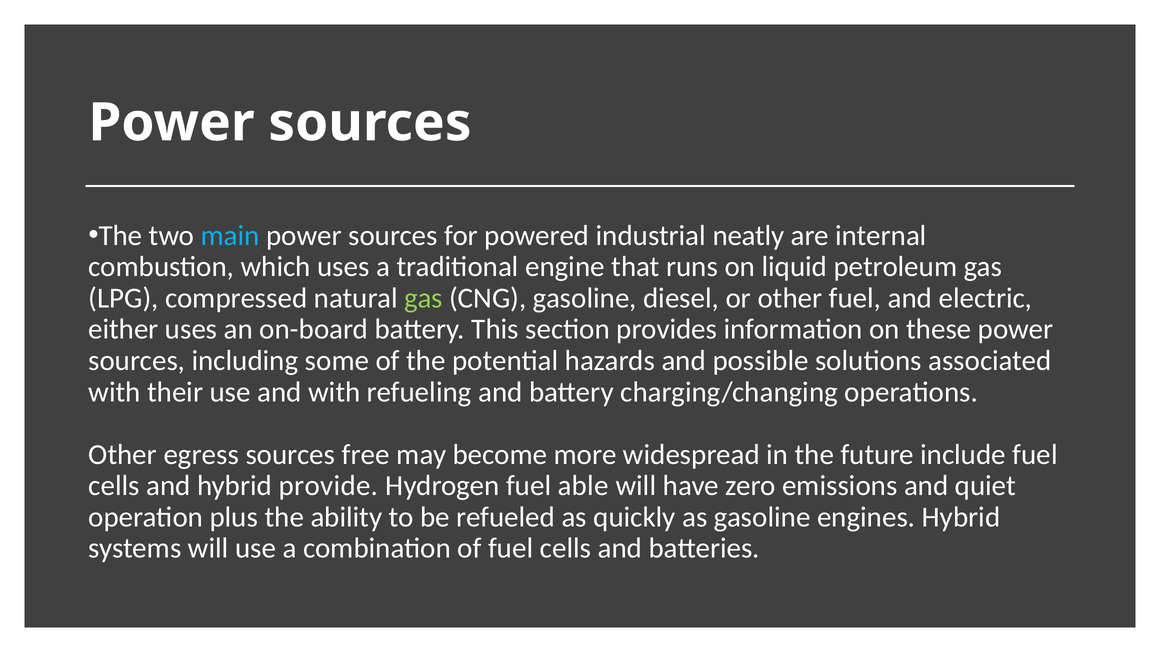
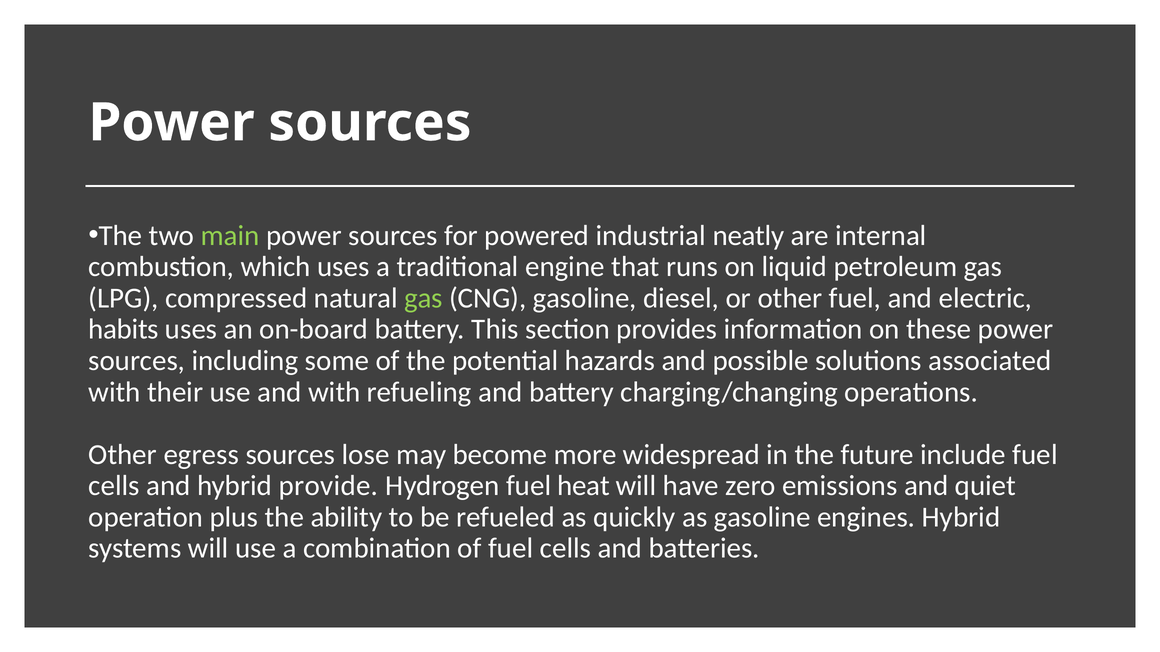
main colour: light blue -> light green (230, 236)
either: either -> habits (124, 330)
free: free -> lose (366, 455)
able: able -> heat (584, 486)
